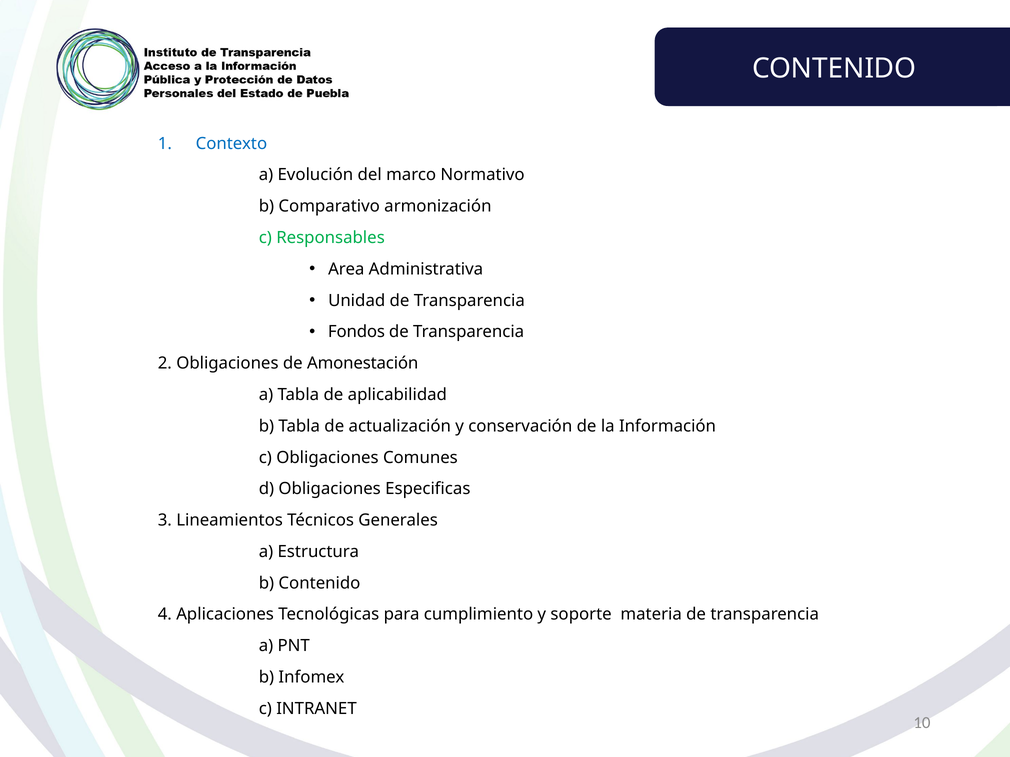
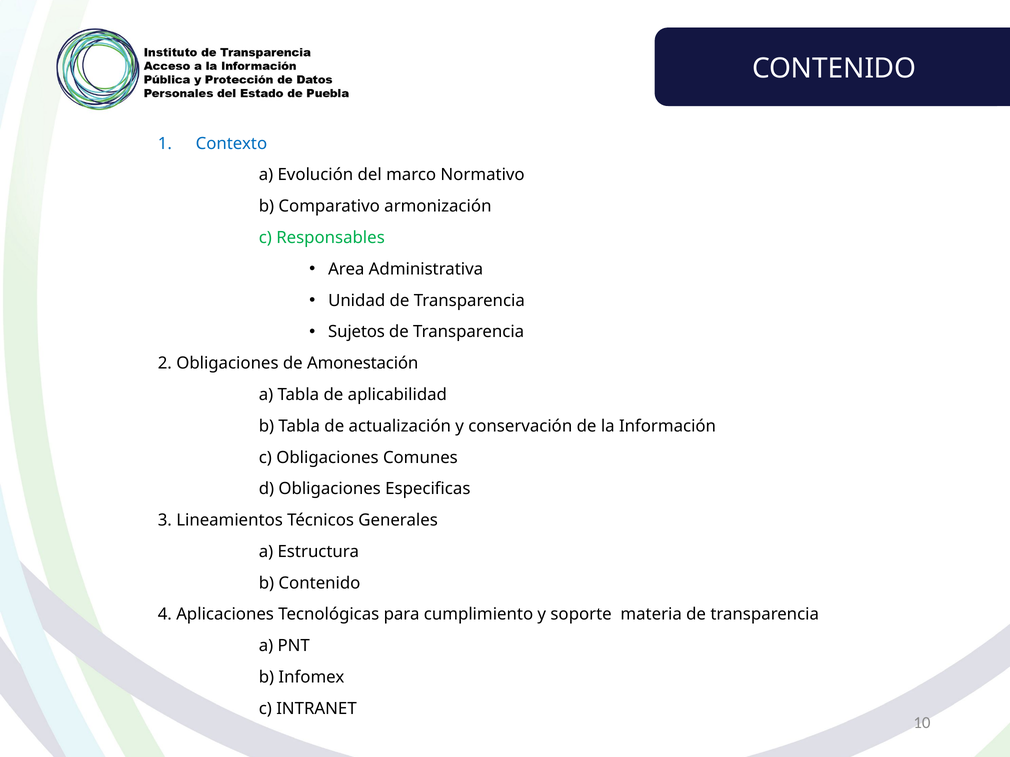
Fondos: Fondos -> Sujetos (356, 332)
